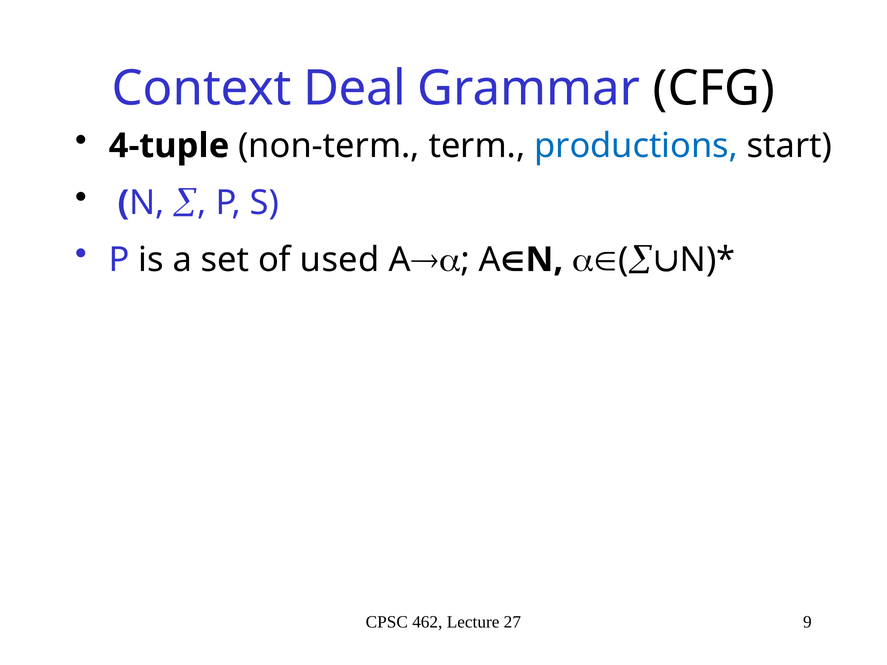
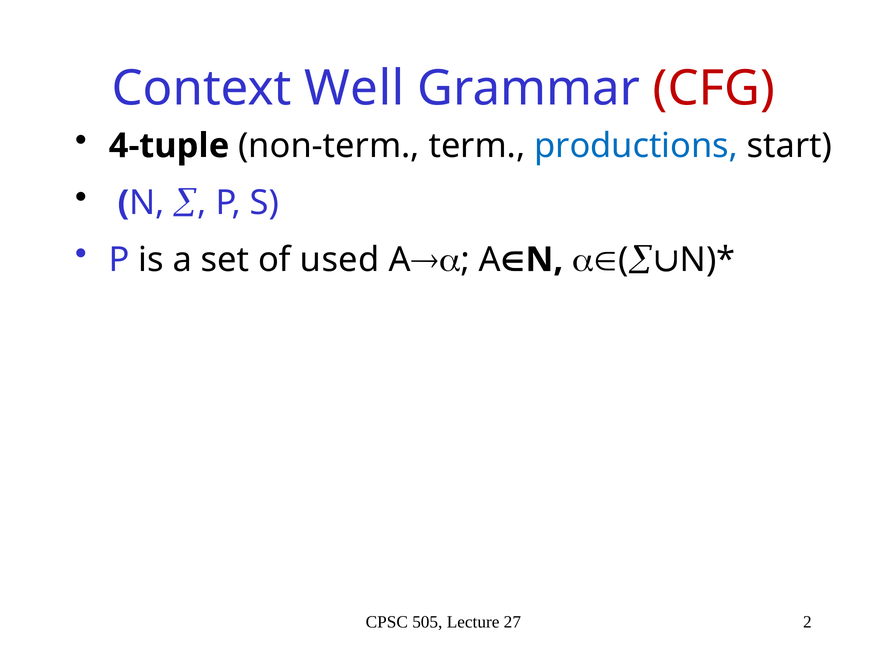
Deal: Deal -> Well (354, 88)
CFG colour: black -> red (714, 88)
462: 462 -> 505 (427, 622)
9: 9 -> 2 (807, 622)
